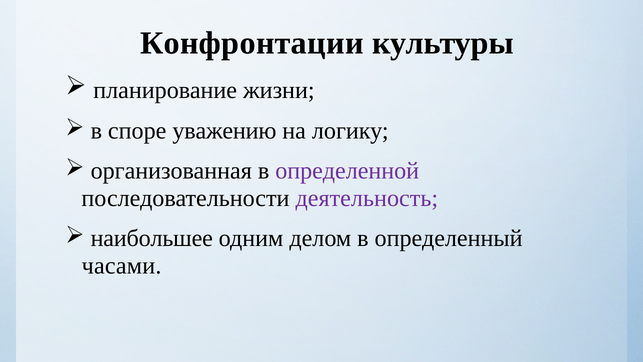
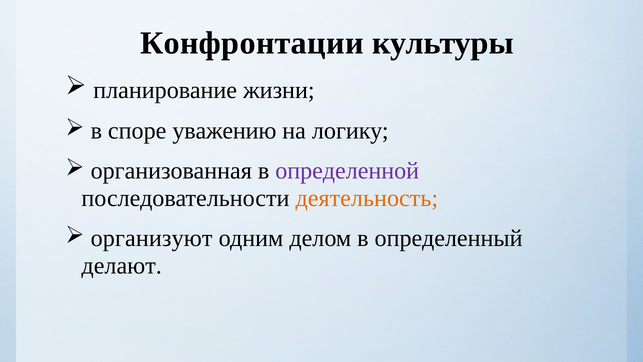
деятельность colour: purple -> orange (367, 198)
наибольшее: наибольшее -> организуют (152, 238)
часами: часами -> делают (122, 266)
